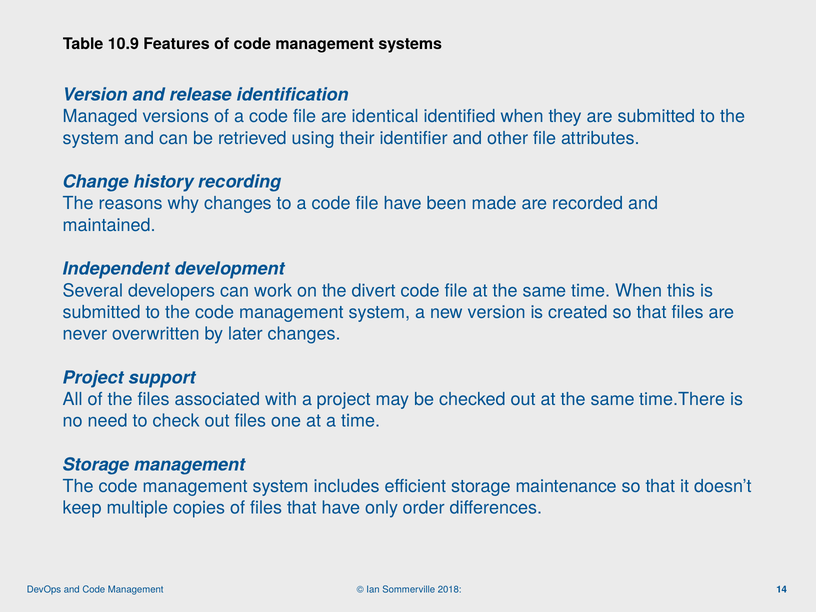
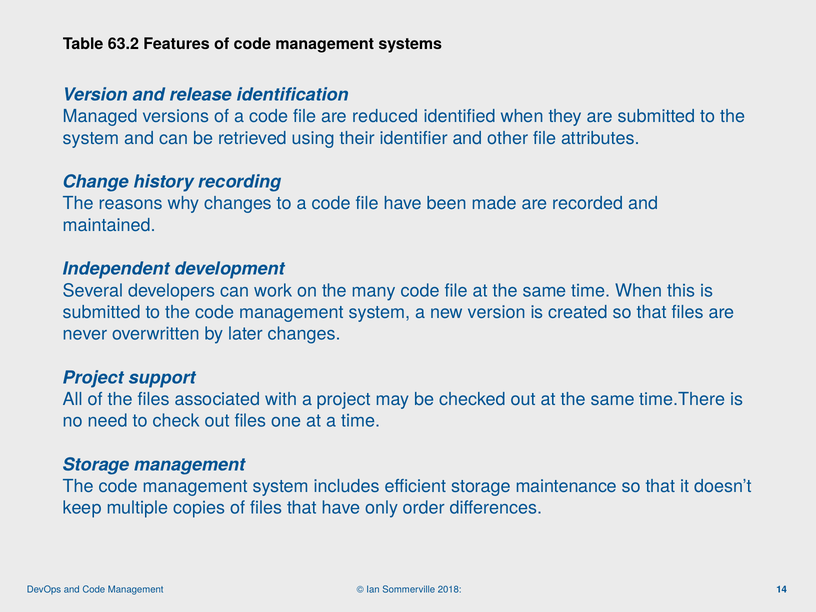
10.9: 10.9 -> 63.2 (123, 44)
identical: identical -> reduced (385, 116)
divert: divert -> many (374, 291)
